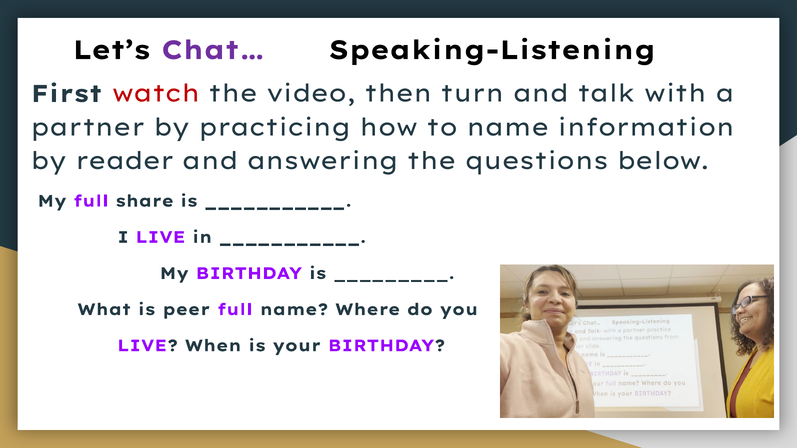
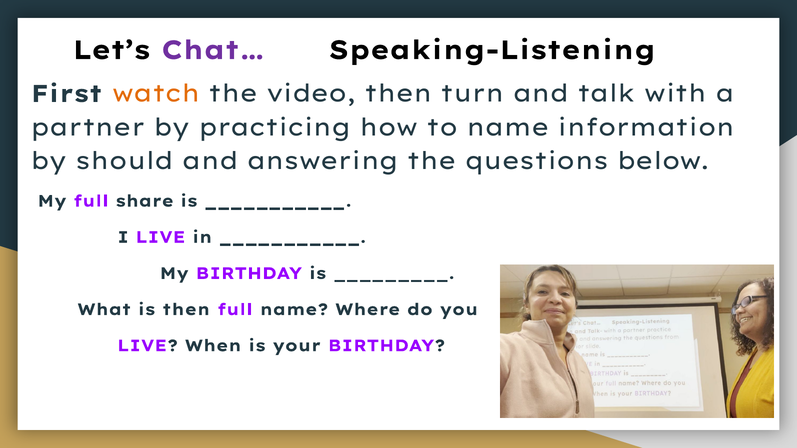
watch colour: red -> orange (156, 94)
reader: reader -> should (125, 161)
is peer: peer -> then (186, 310)
